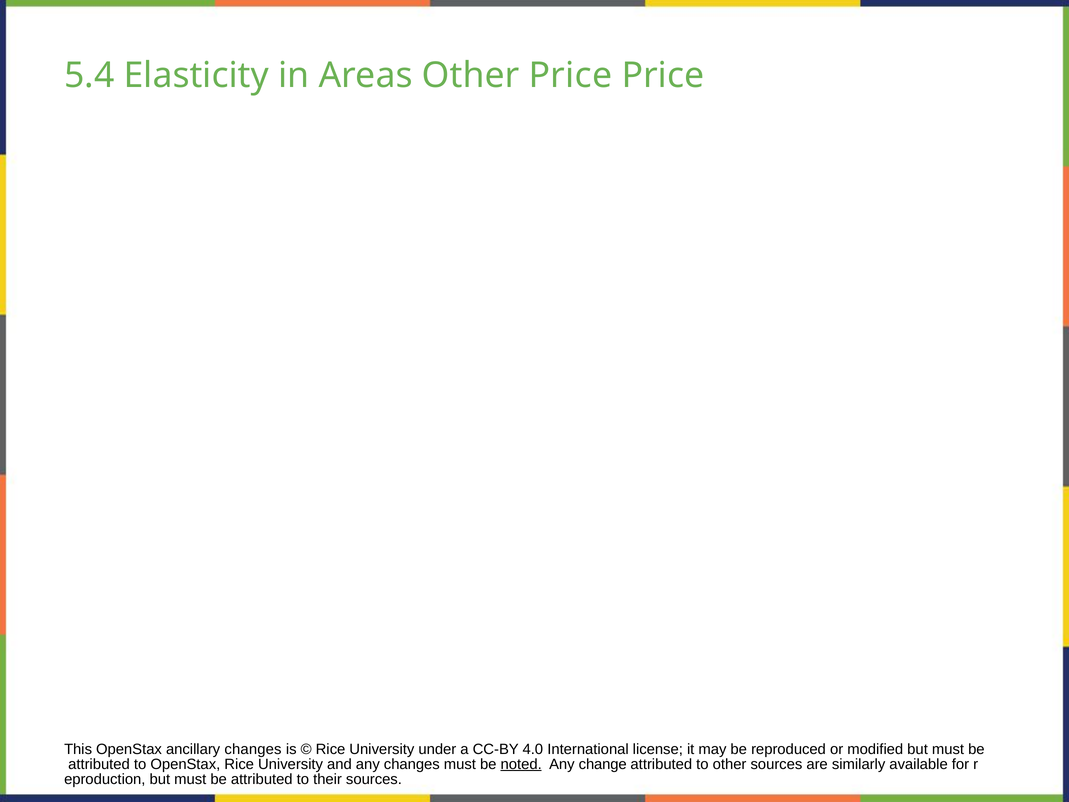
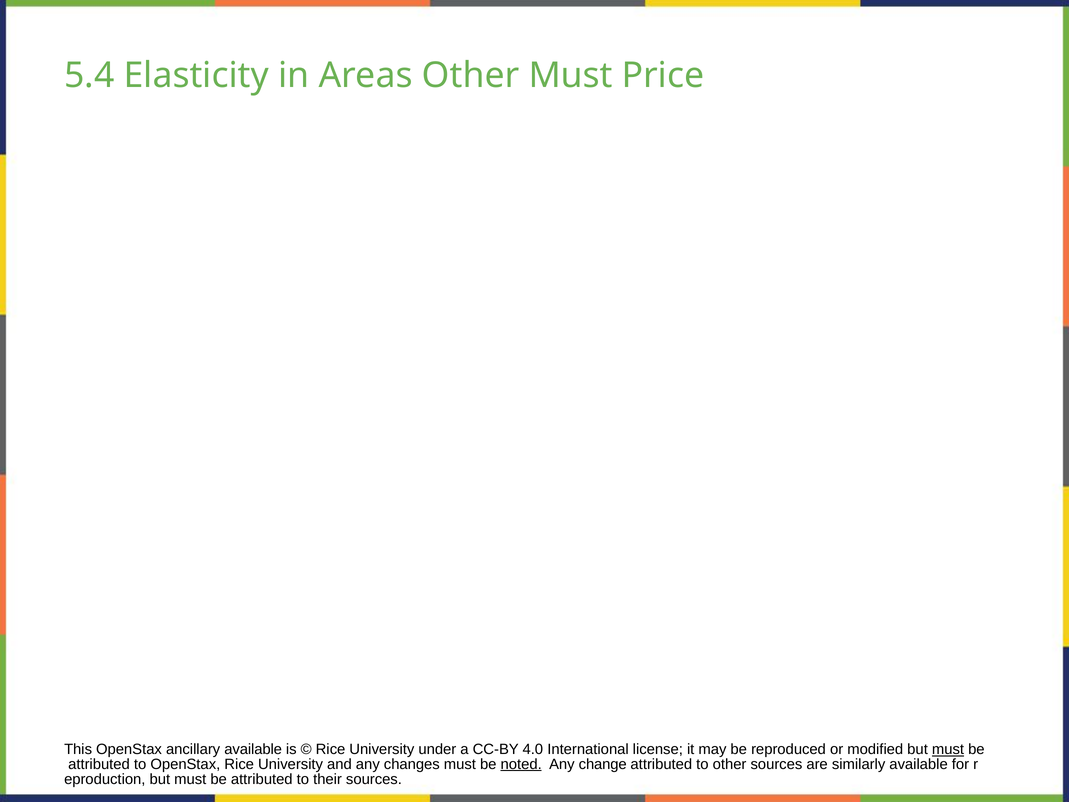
Other Price: Price -> Must (571, 76)
ancillary changes: changes -> available (253, 749)
must underline: none -> present (948, 749)
